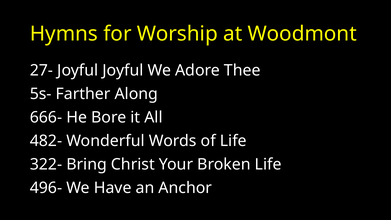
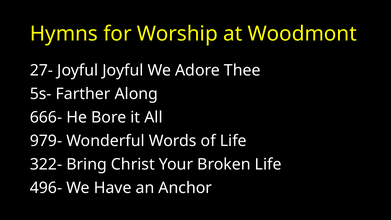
482-: 482- -> 979- (46, 141)
